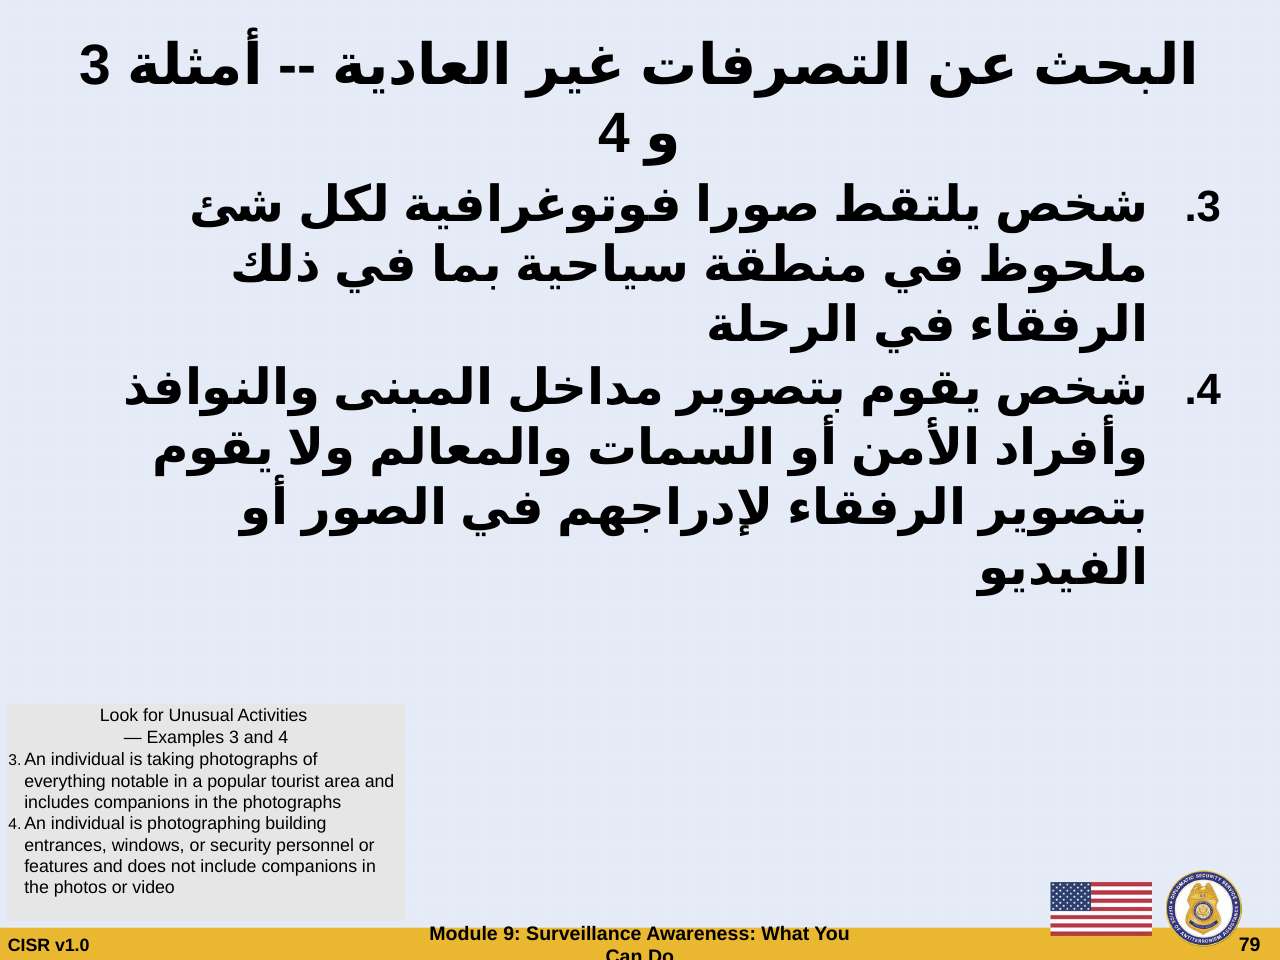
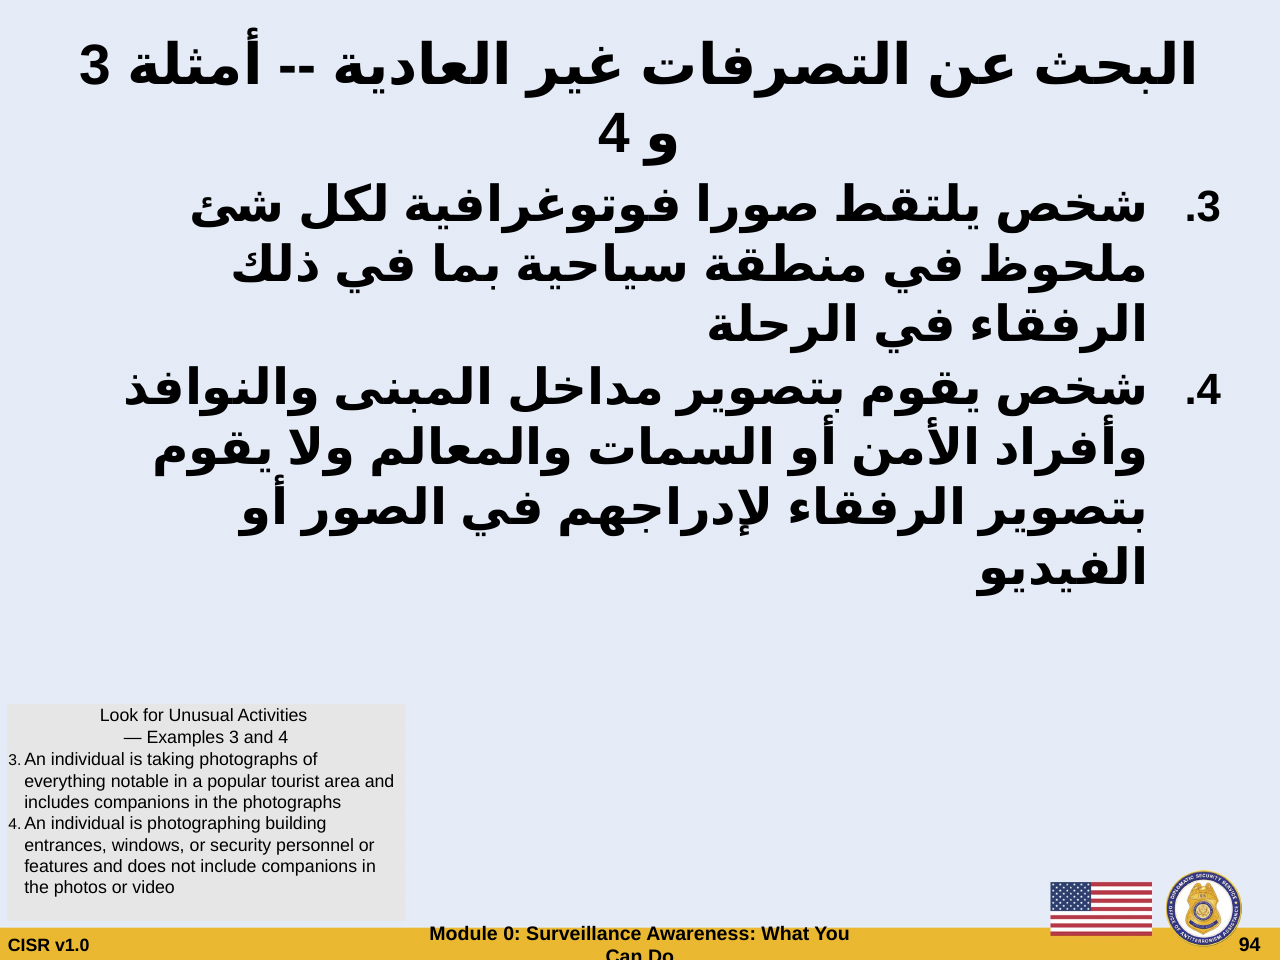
9: 9 -> 0 (512, 934)
79: 79 -> 94 (1250, 945)
